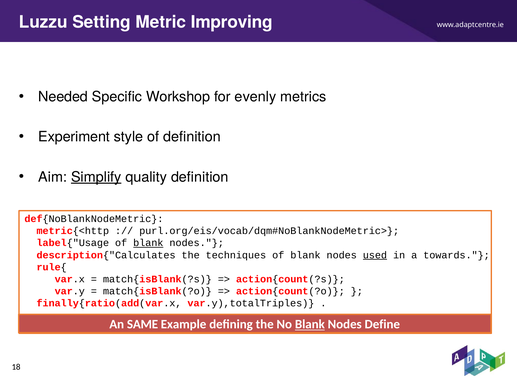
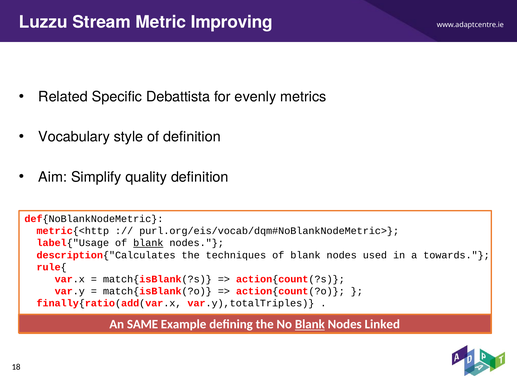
Setting: Setting -> Stream (102, 22)
Needed: Needed -> Related (63, 97)
Workshop: Workshop -> Debattista (178, 97)
Experiment: Experiment -> Vocabulary (74, 137)
Simplify underline: present -> none (96, 177)
used underline: present -> none (375, 256)
Define: Define -> Linked (382, 325)
